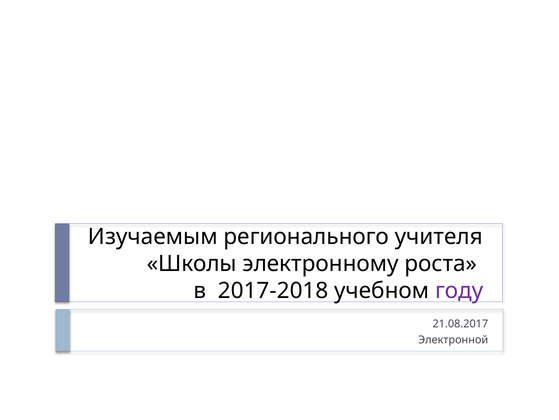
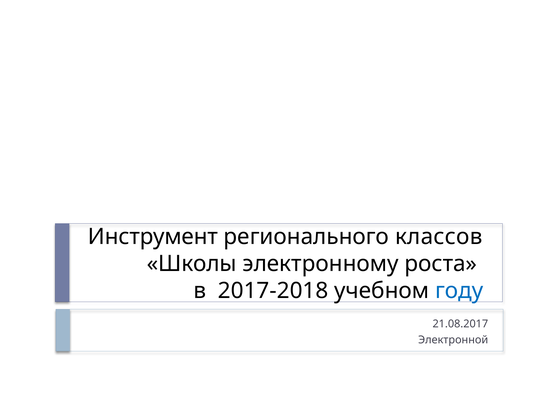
Изучаемым: Изучаемым -> Инструмент (153, 236)
учителя: учителя -> классов (439, 236)
году colour: purple -> blue (459, 290)
